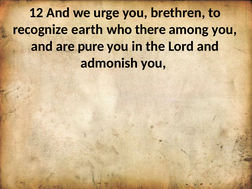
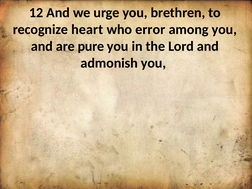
earth: earth -> heart (87, 30)
there: there -> error (150, 30)
